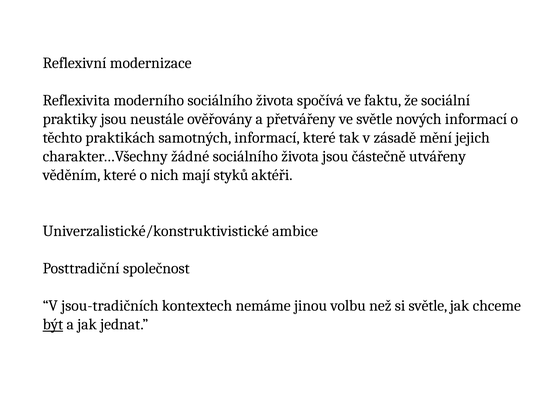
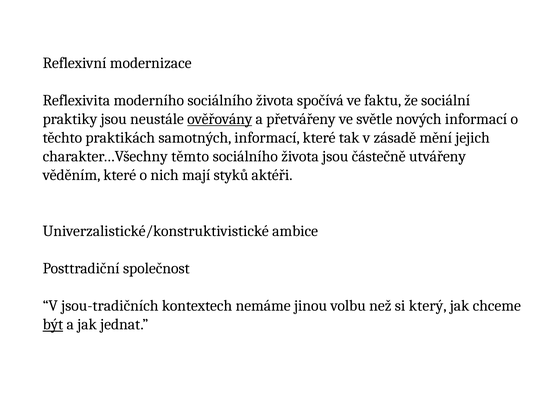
ověřovány underline: none -> present (220, 119)
žádné: žádné -> těmto (190, 156)
si světle: světle -> který (428, 306)
